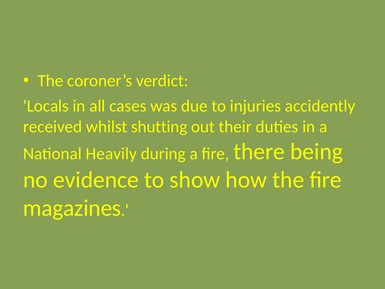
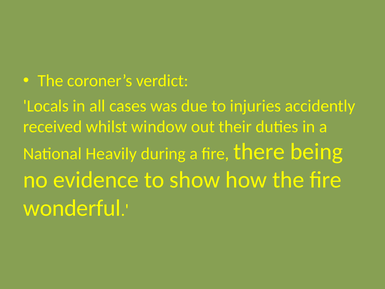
shutting: shutting -> window (159, 127)
magazines: magazines -> wonderful (72, 208)
